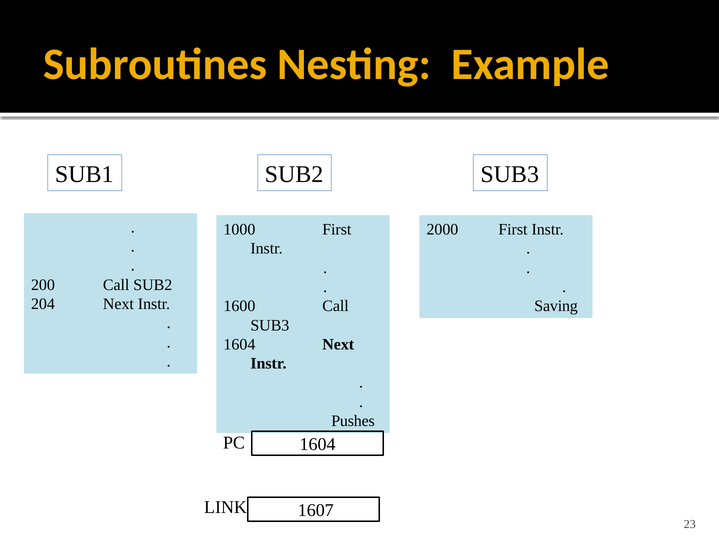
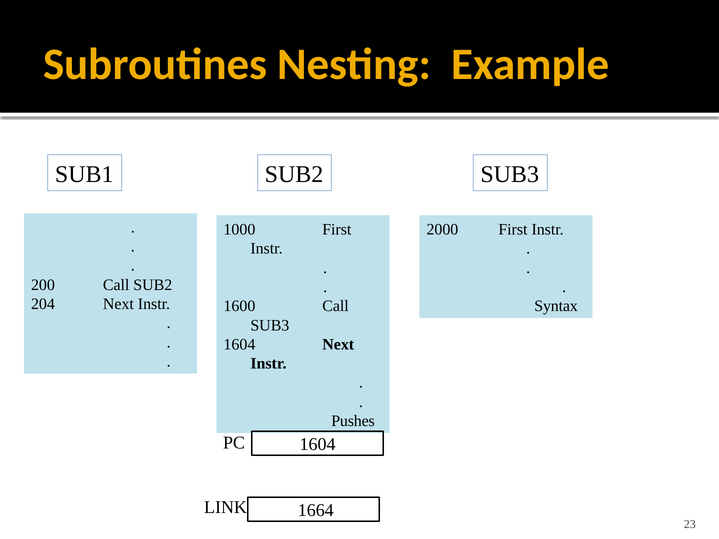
Saving: Saving -> Syntax (556, 306)
1607: 1607 -> 1664 (316, 511)
